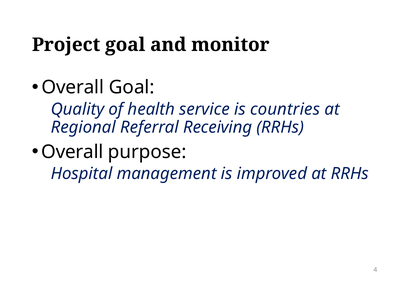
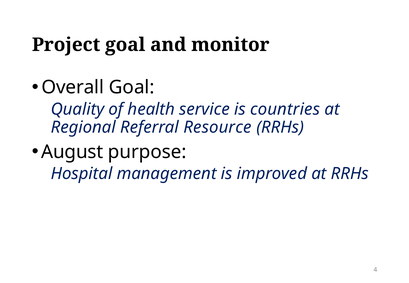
Receiving: Receiving -> Resource (218, 127)
Overall: Overall -> August (72, 152)
